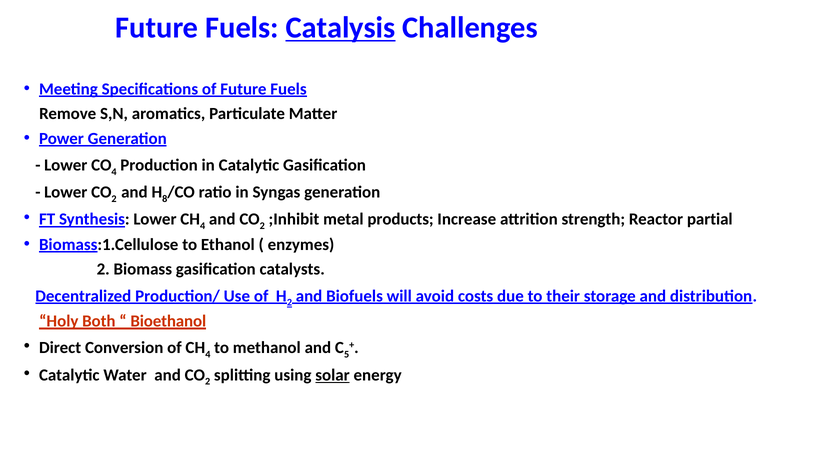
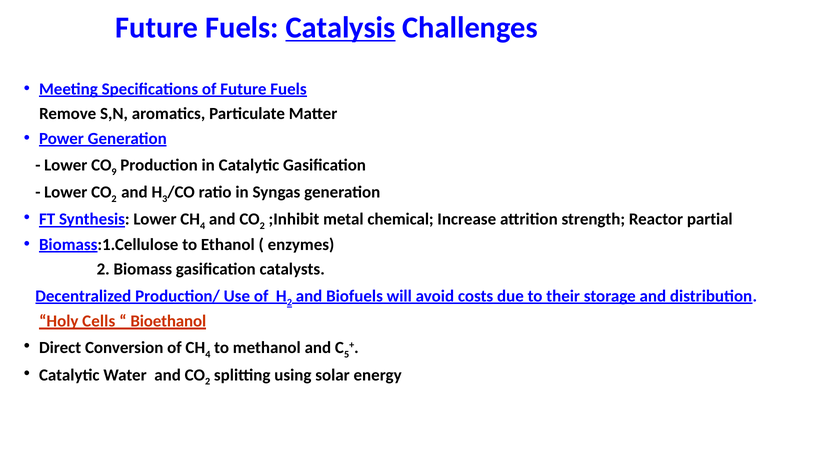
4: 4 -> 9 (114, 172)
8: 8 -> 3 (165, 199)
products: products -> chemical (401, 220)
Both: Both -> Cells (99, 321)
solar underline: present -> none (333, 375)
